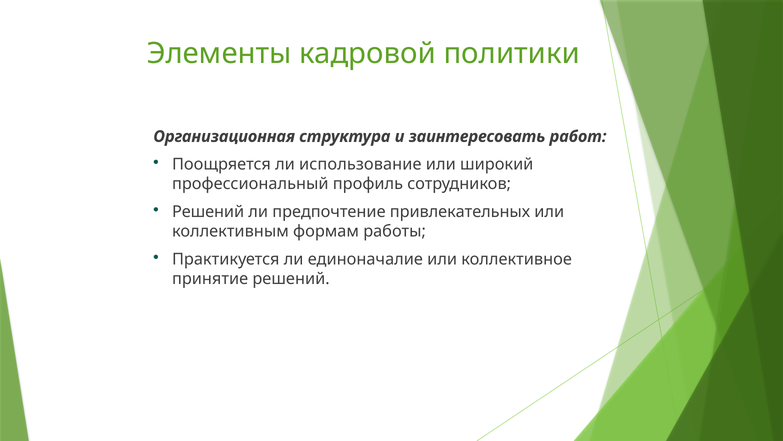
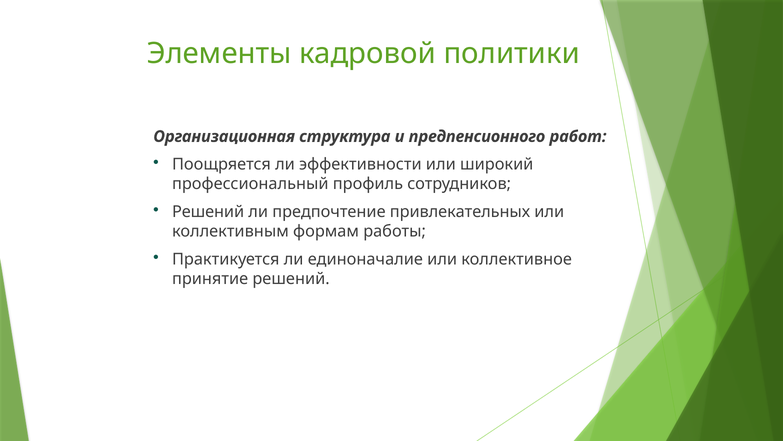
заинтересовать: заинтересовать -> предпенсионного (477, 136)
использование: использование -> эффективности (360, 164)
